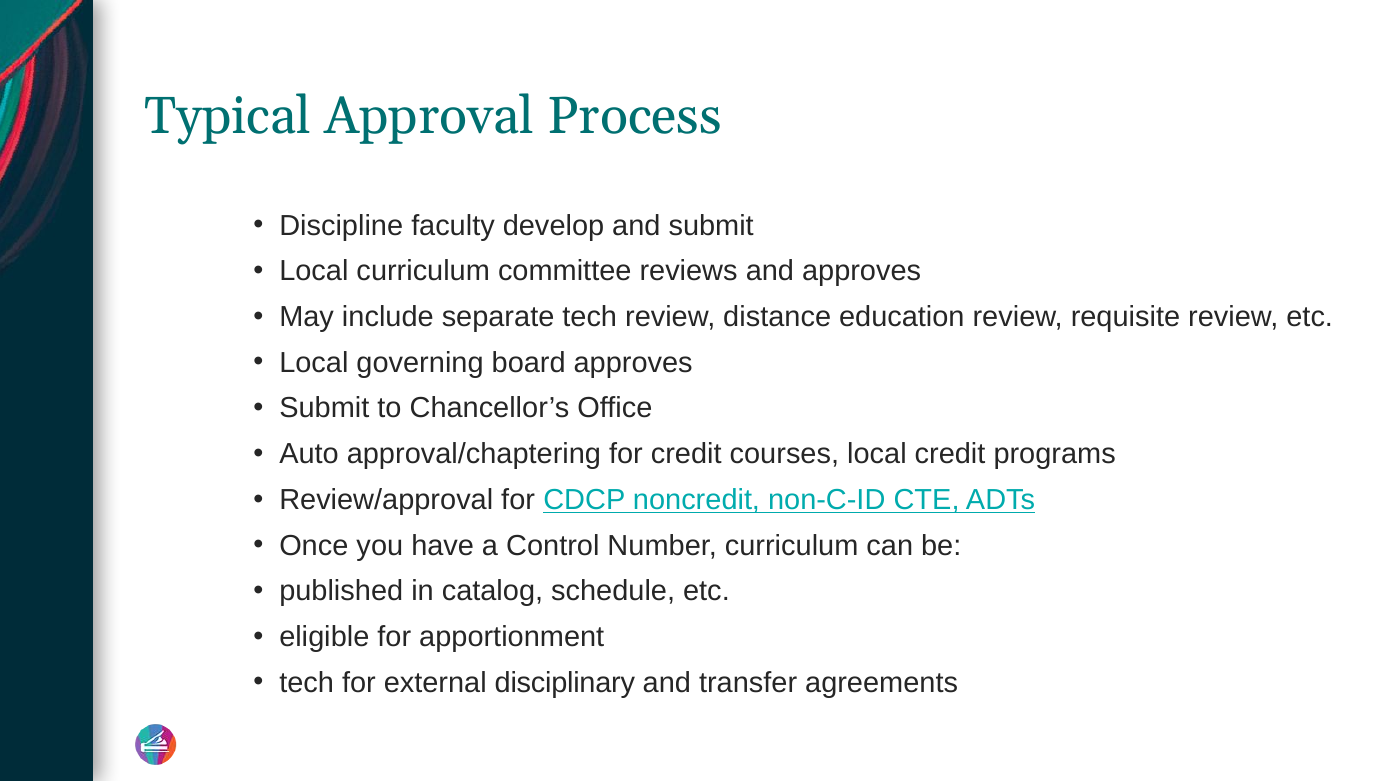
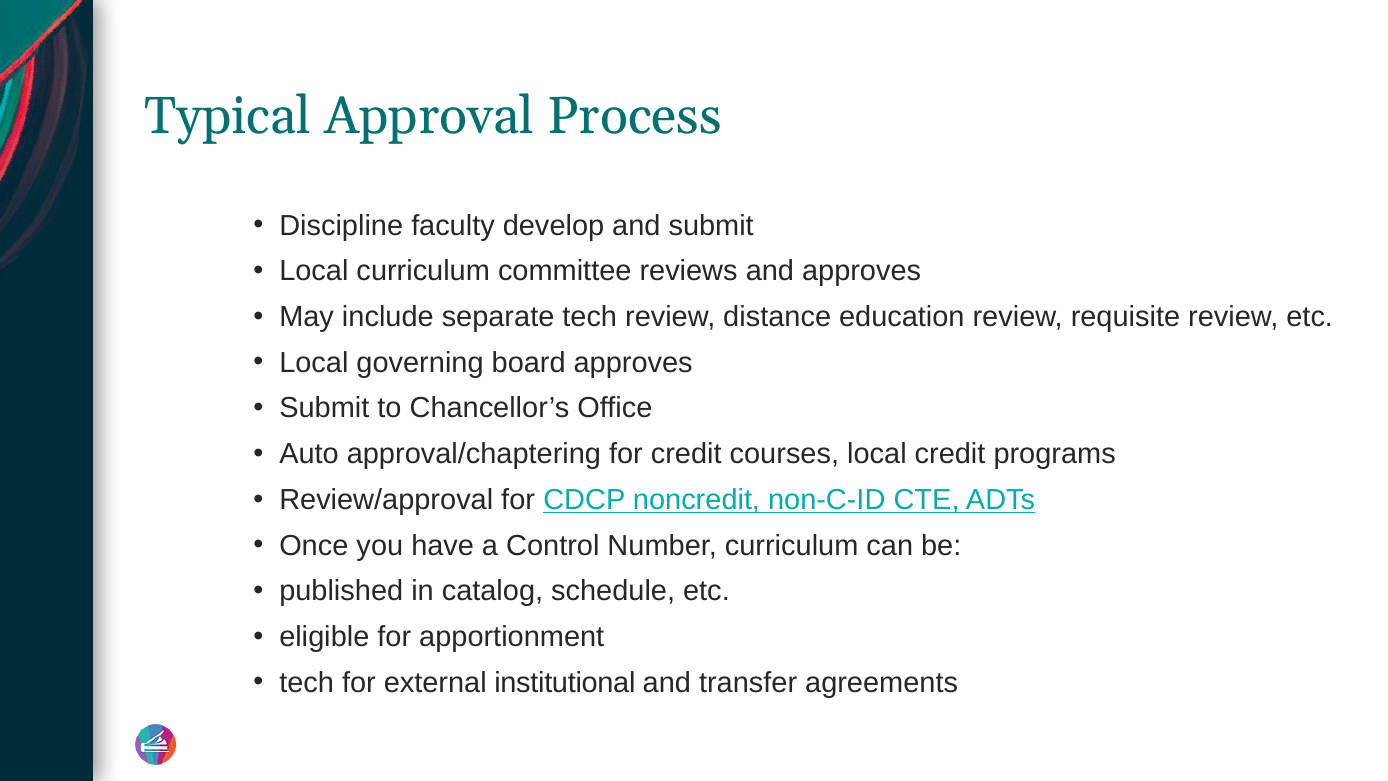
disciplinary: disciplinary -> institutional (565, 682)
